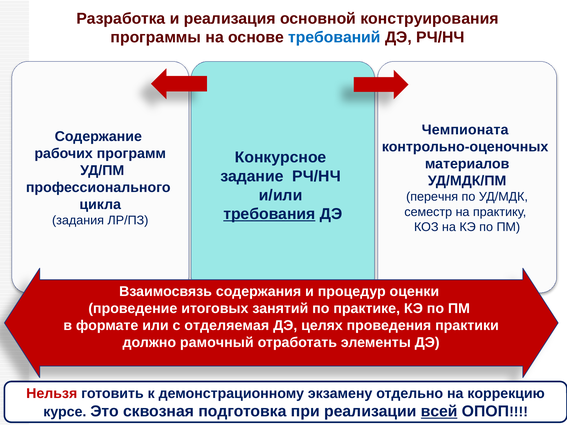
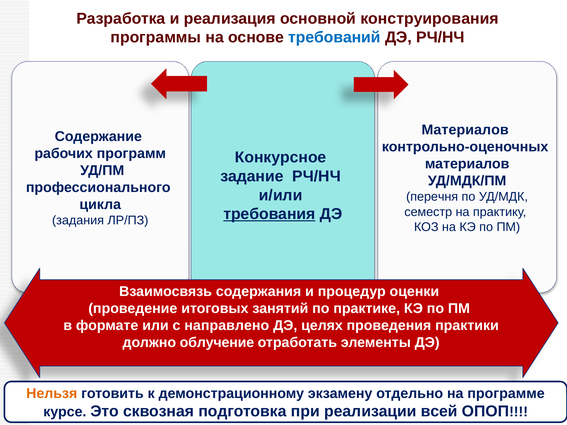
Чемпионата: Чемпионата -> Материалов (465, 130)
отделяемая: отделяемая -> направлено (227, 326)
рамочный: рамочный -> облучение (217, 343)
Нельзя colour: red -> orange (52, 394)
коррекцию: коррекцию -> программе (506, 394)
всей underline: present -> none (439, 412)
